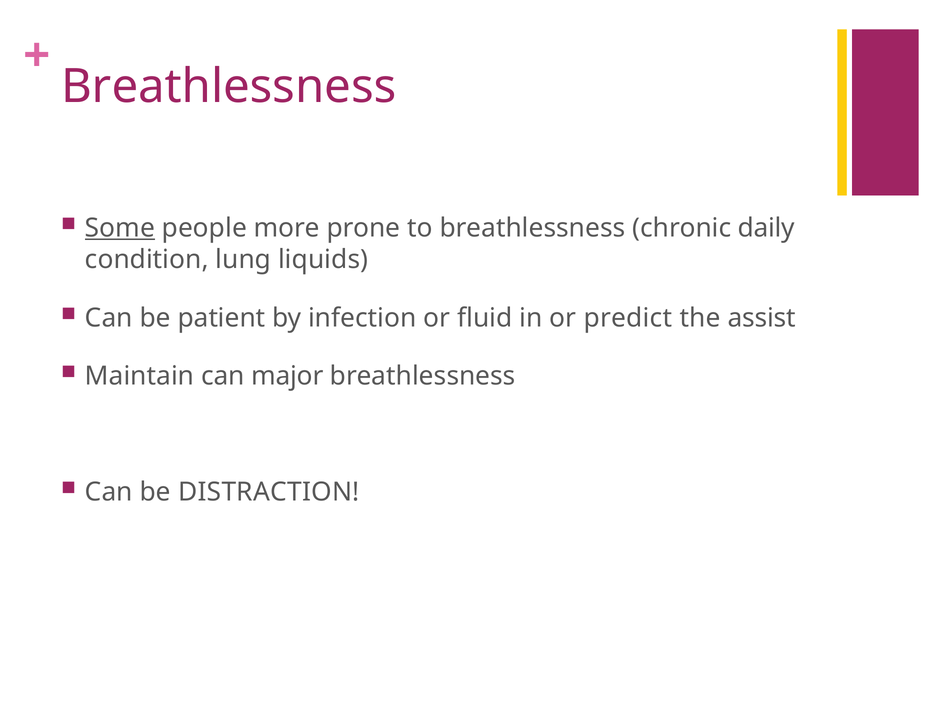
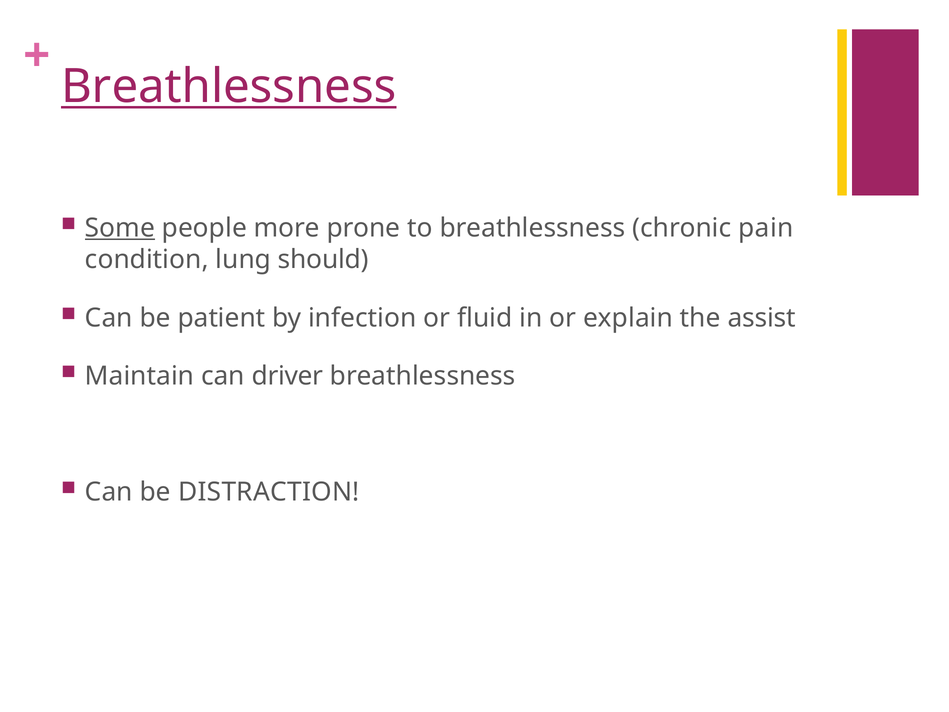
Breathlessness underline: none -> present (229, 87)
daily: daily -> pain (766, 228)
liquids: liquids -> should (323, 260)
predict: predict -> explain (628, 318)
major: major -> driver (287, 376)
